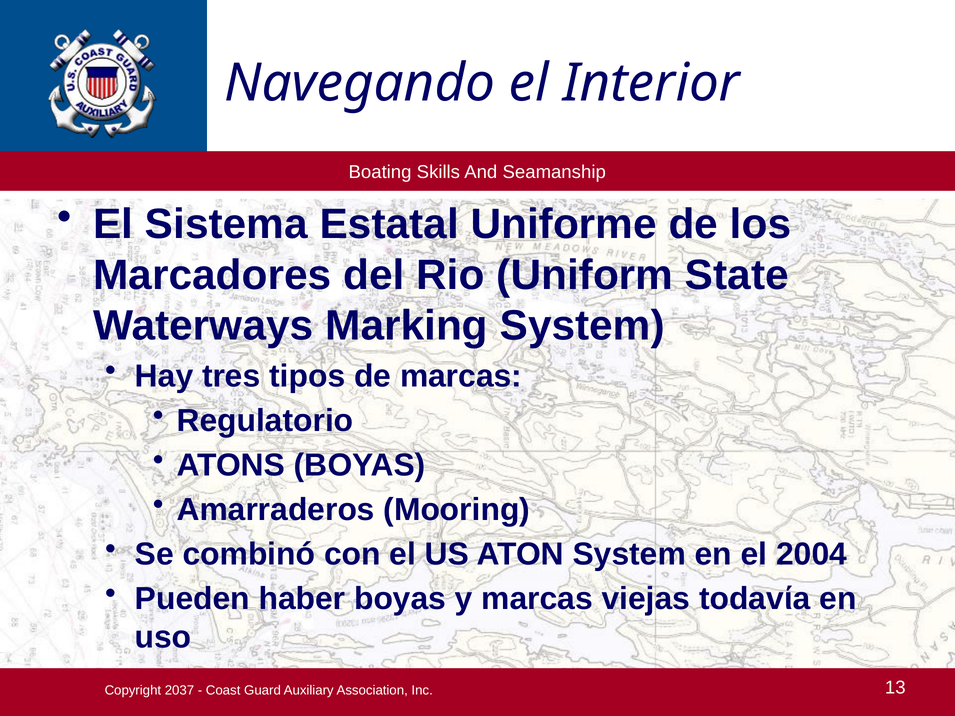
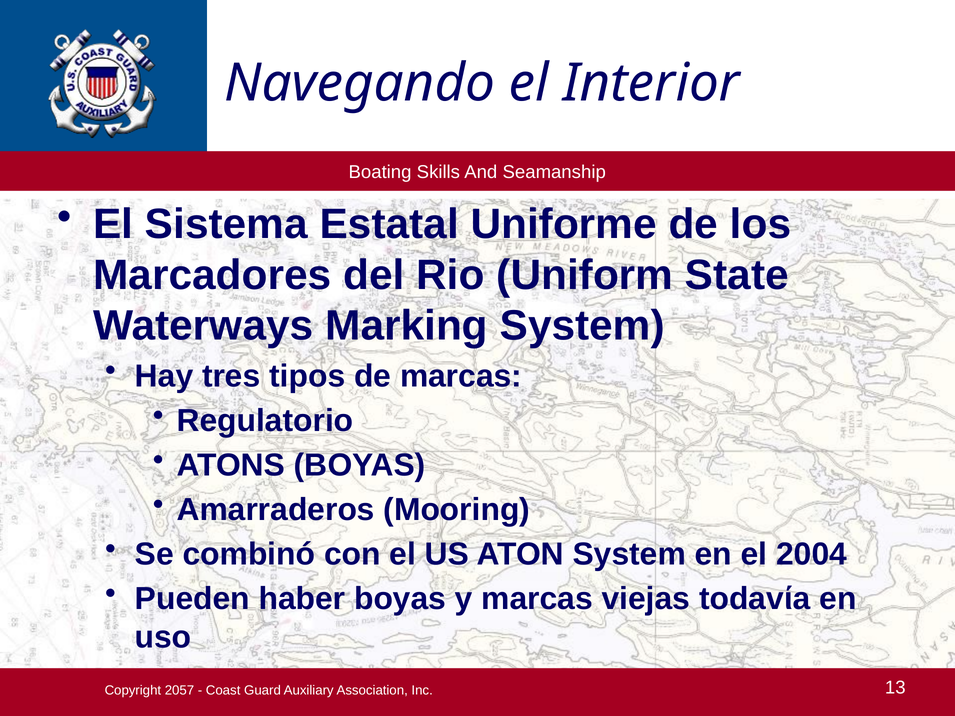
2037: 2037 -> 2057 (179, 690)
